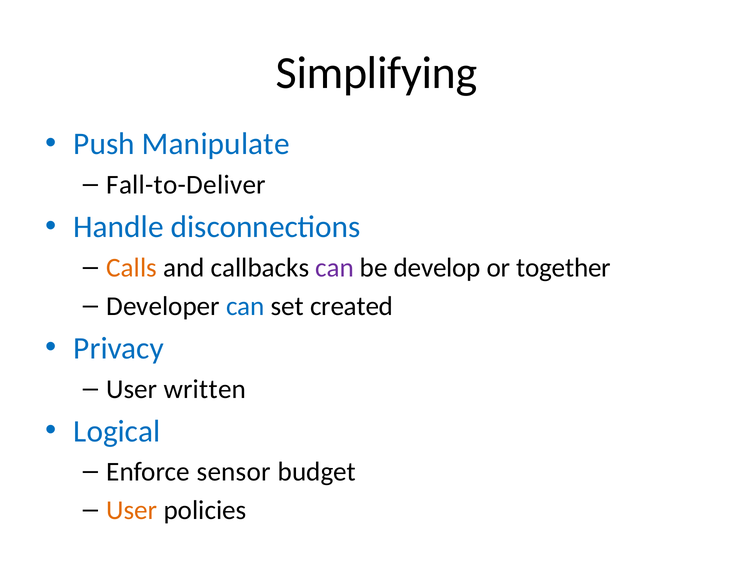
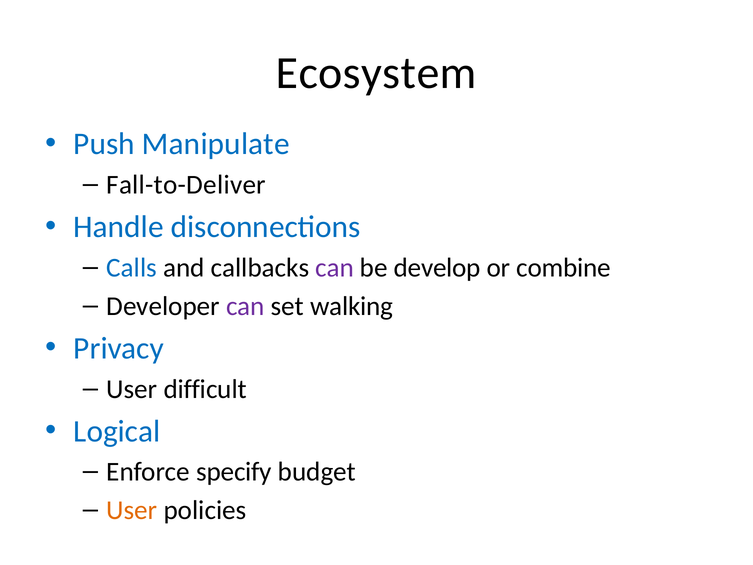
Simplifying: Simplifying -> Ecosystem (376, 73)
Calls colour: orange -> blue (132, 268)
together: together -> combine (564, 268)
can colour: blue -> purple (245, 306)
created: created -> walking (352, 306)
written: written -> difficult (205, 389)
sensor: sensor -> specify (234, 472)
